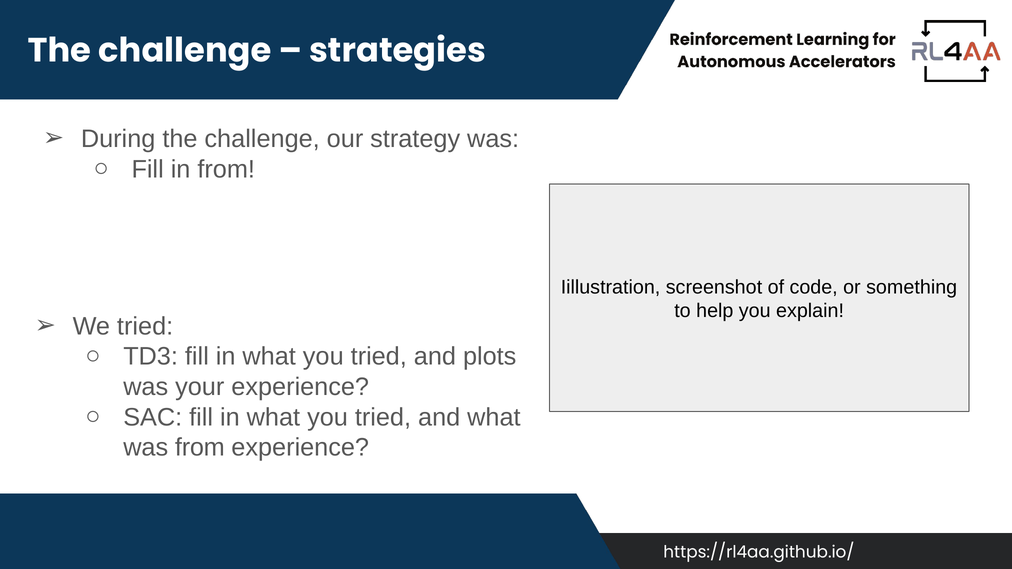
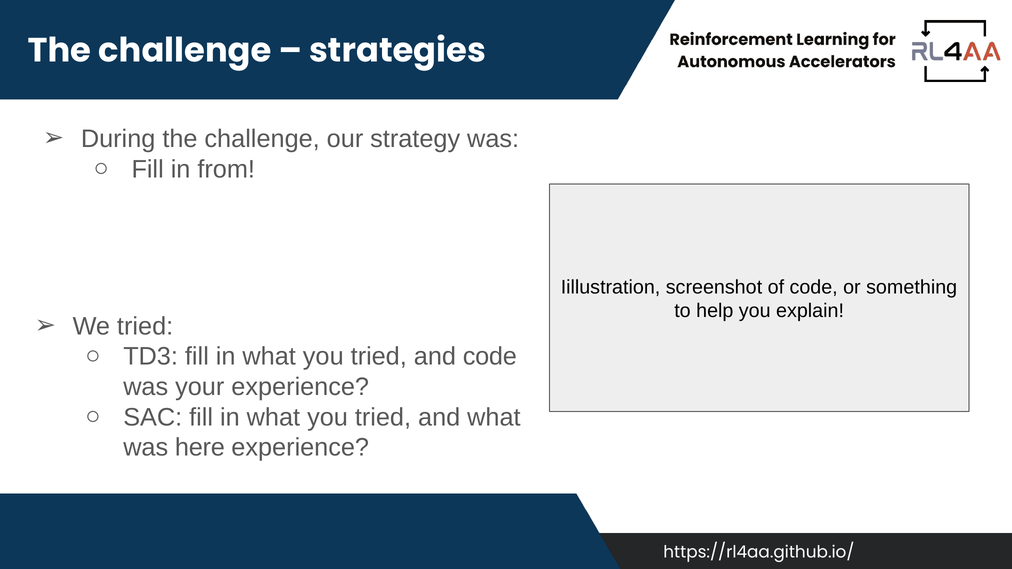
and plots: plots -> code (490, 357)
was from: from -> here (200, 448)
